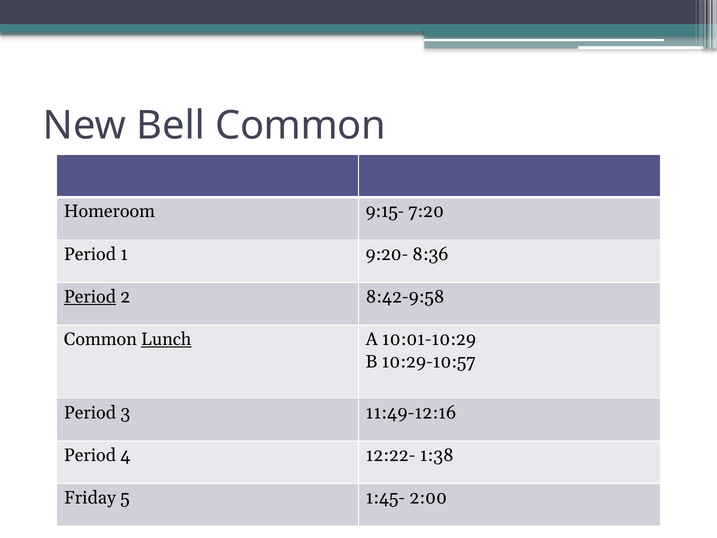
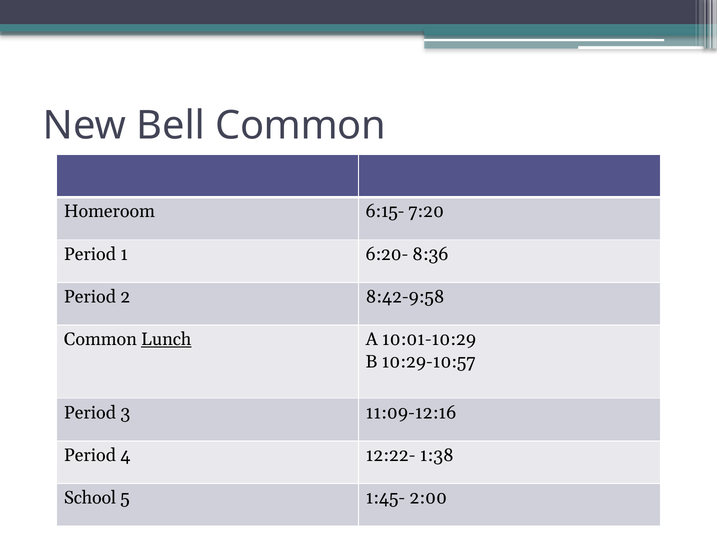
9:15-: 9:15- -> 6:15- (385, 211)
9:20-: 9:20- -> 6:20- (387, 254)
Period underline: present -> none (90, 296)
11:49-12:16: 11:49-12:16 -> 11:09-12:16 (411, 412)
Friday: Friday -> School (90, 497)
